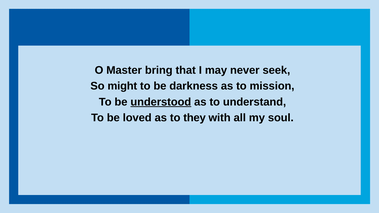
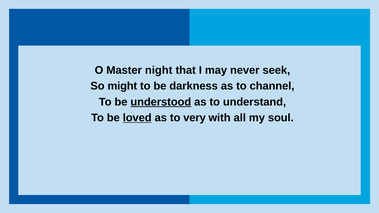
bring: bring -> night (159, 70)
mission: mission -> channel (272, 86)
loved underline: none -> present (137, 118)
they: they -> very (195, 118)
